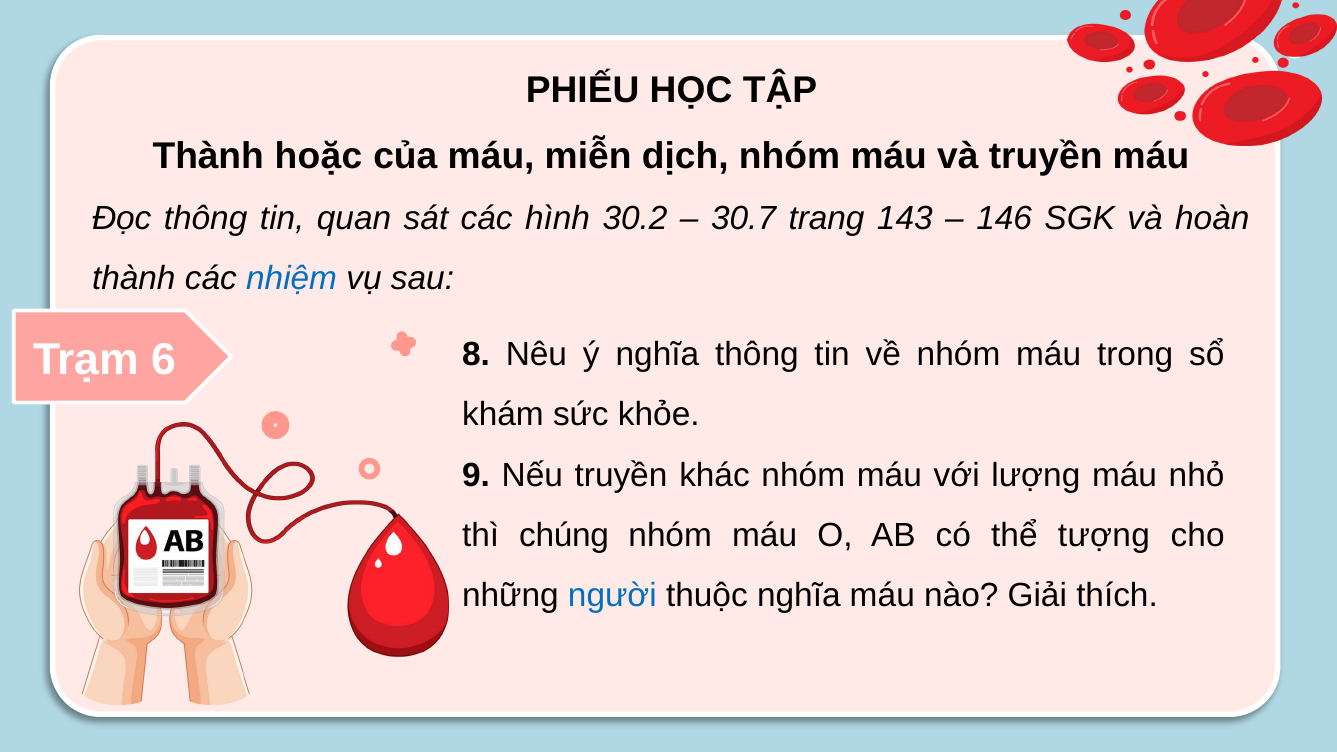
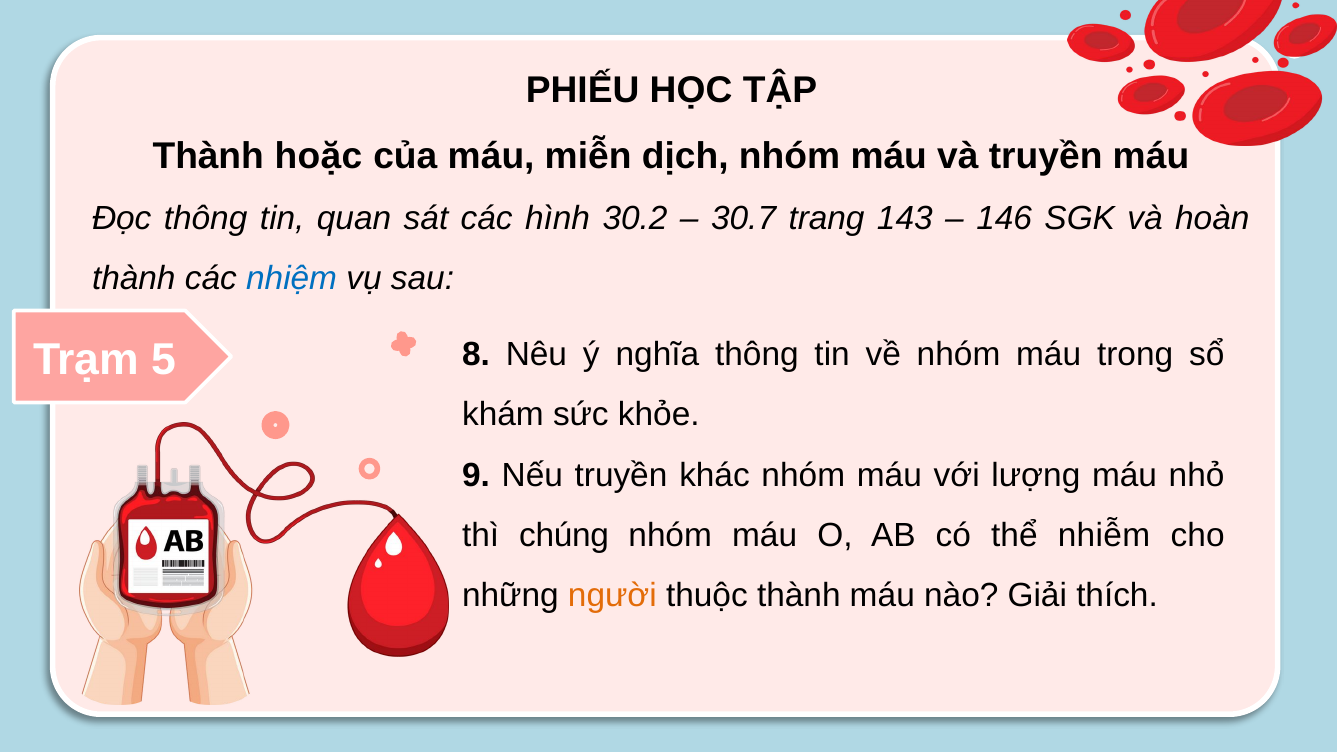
6: 6 -> 5 (164, 360)
tượng: tượng -> nhiễm (1104, 535)
người colour: blue -> orange (612, 596)
thuộc nghĩa: nghĩa -> thành (799, 596)
